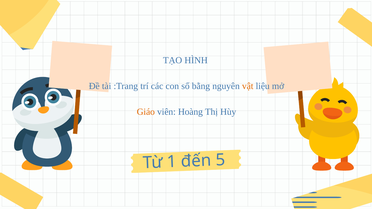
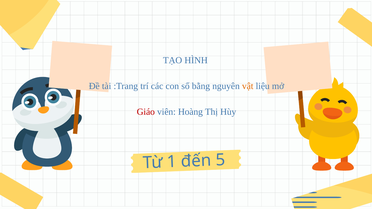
Giáo colour: orange -> red (146, 112)
